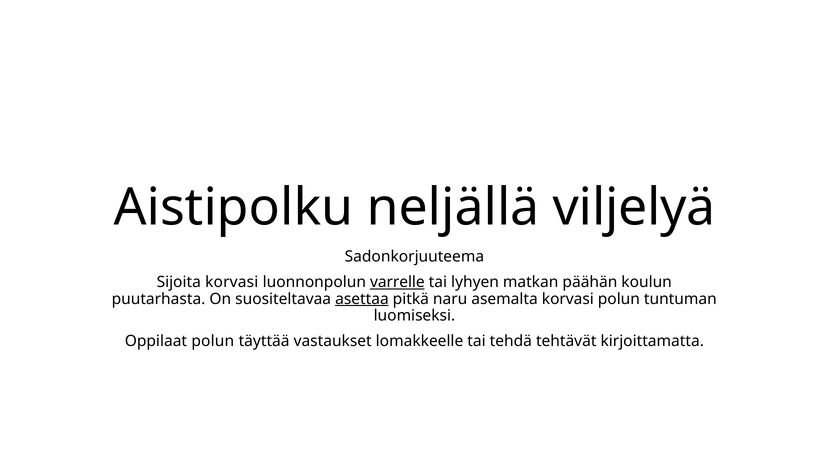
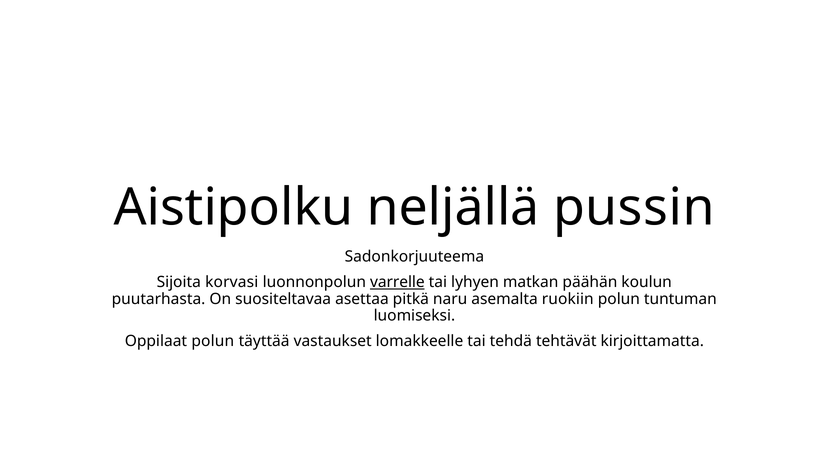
viljelyä: viljelyä -> pussin (634, 207)
asettaa underline: present -> none (362, 299)
asemalta korvasi: korvasi -> ruokiin (568, 299)
